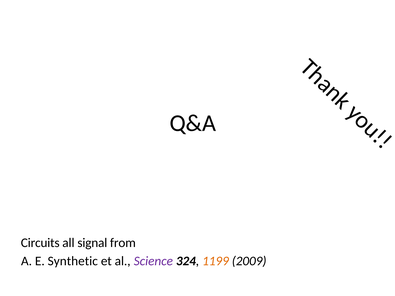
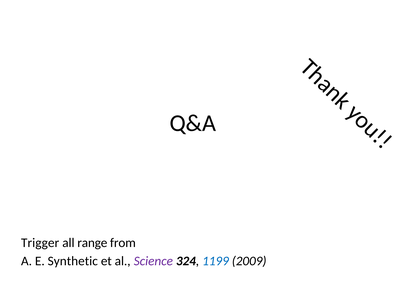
Circuits: Circuits -> Trigger (40, 243)
signal: signal -> range (92, 243)
1199 colour: orange -> blue (216, 261)
